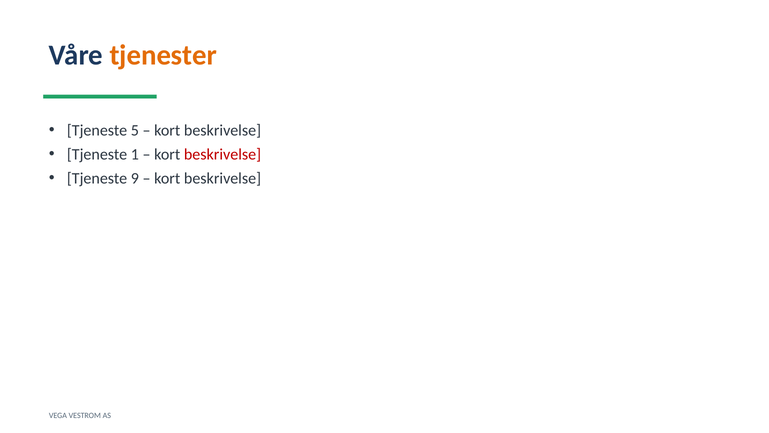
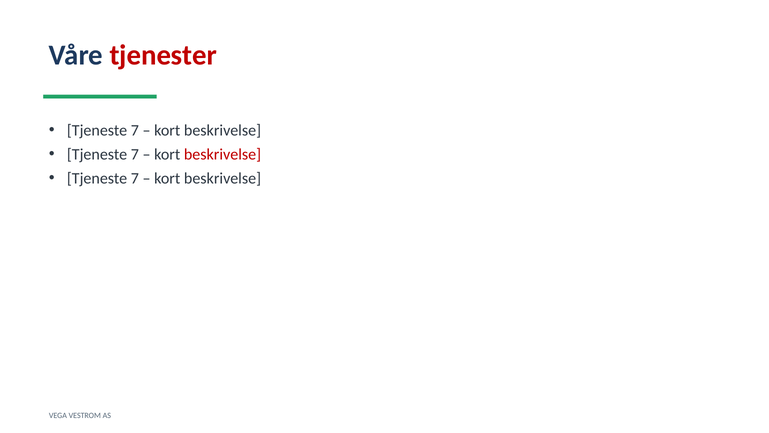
tjenester colour: orange -> red (163, 55)
5: 5 -> 7 (135, 130)
1: 1 -> 7 (135, 154)
9: 9 -> 7 (135, 178)
